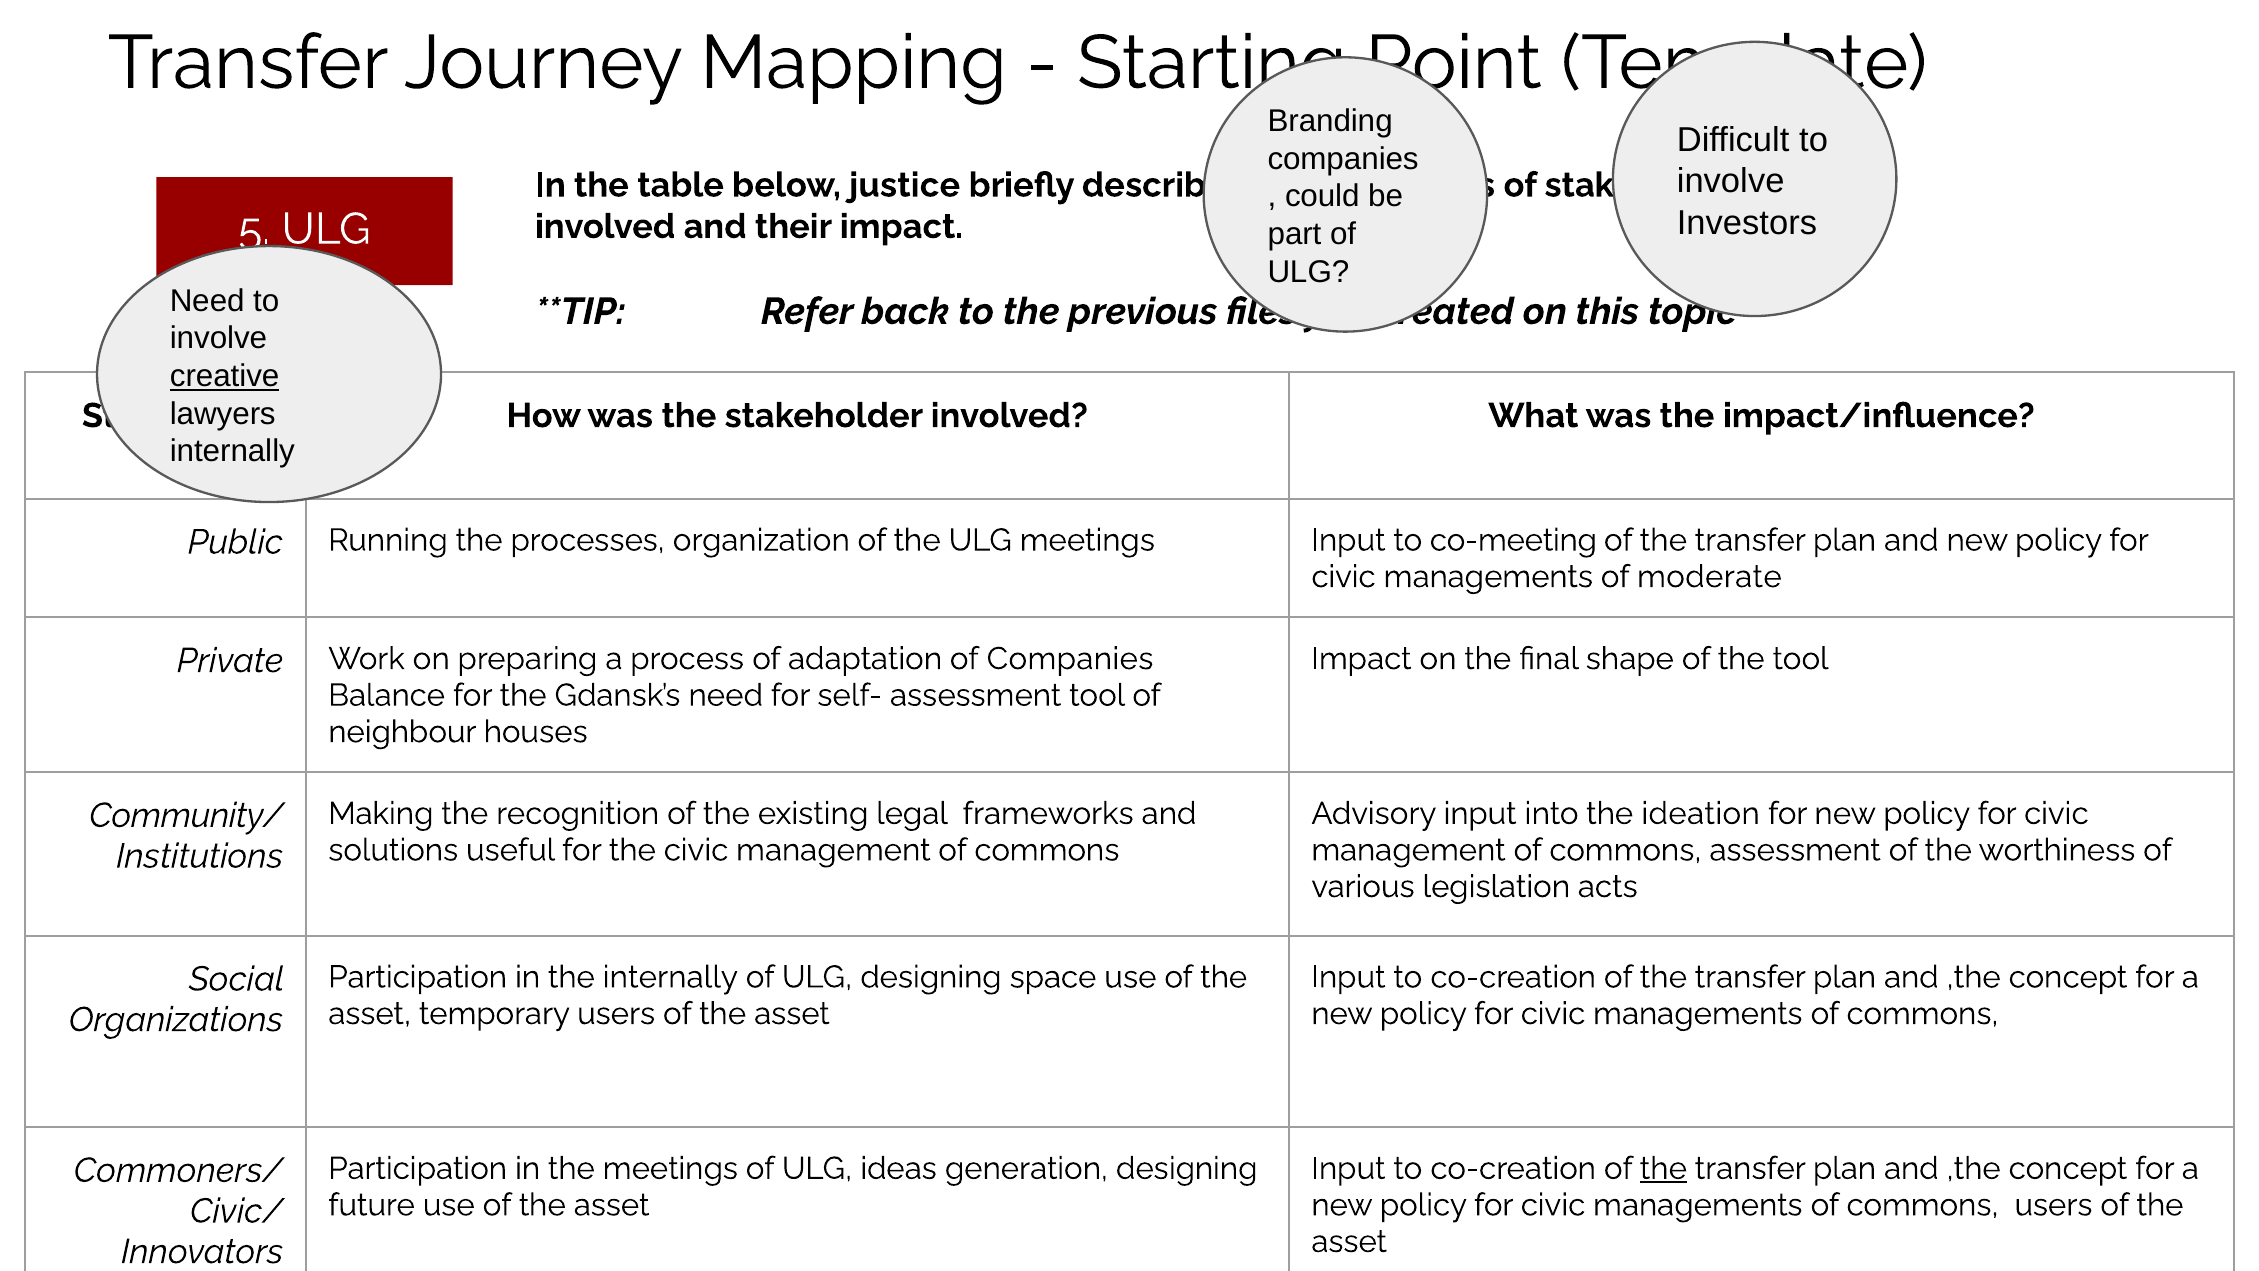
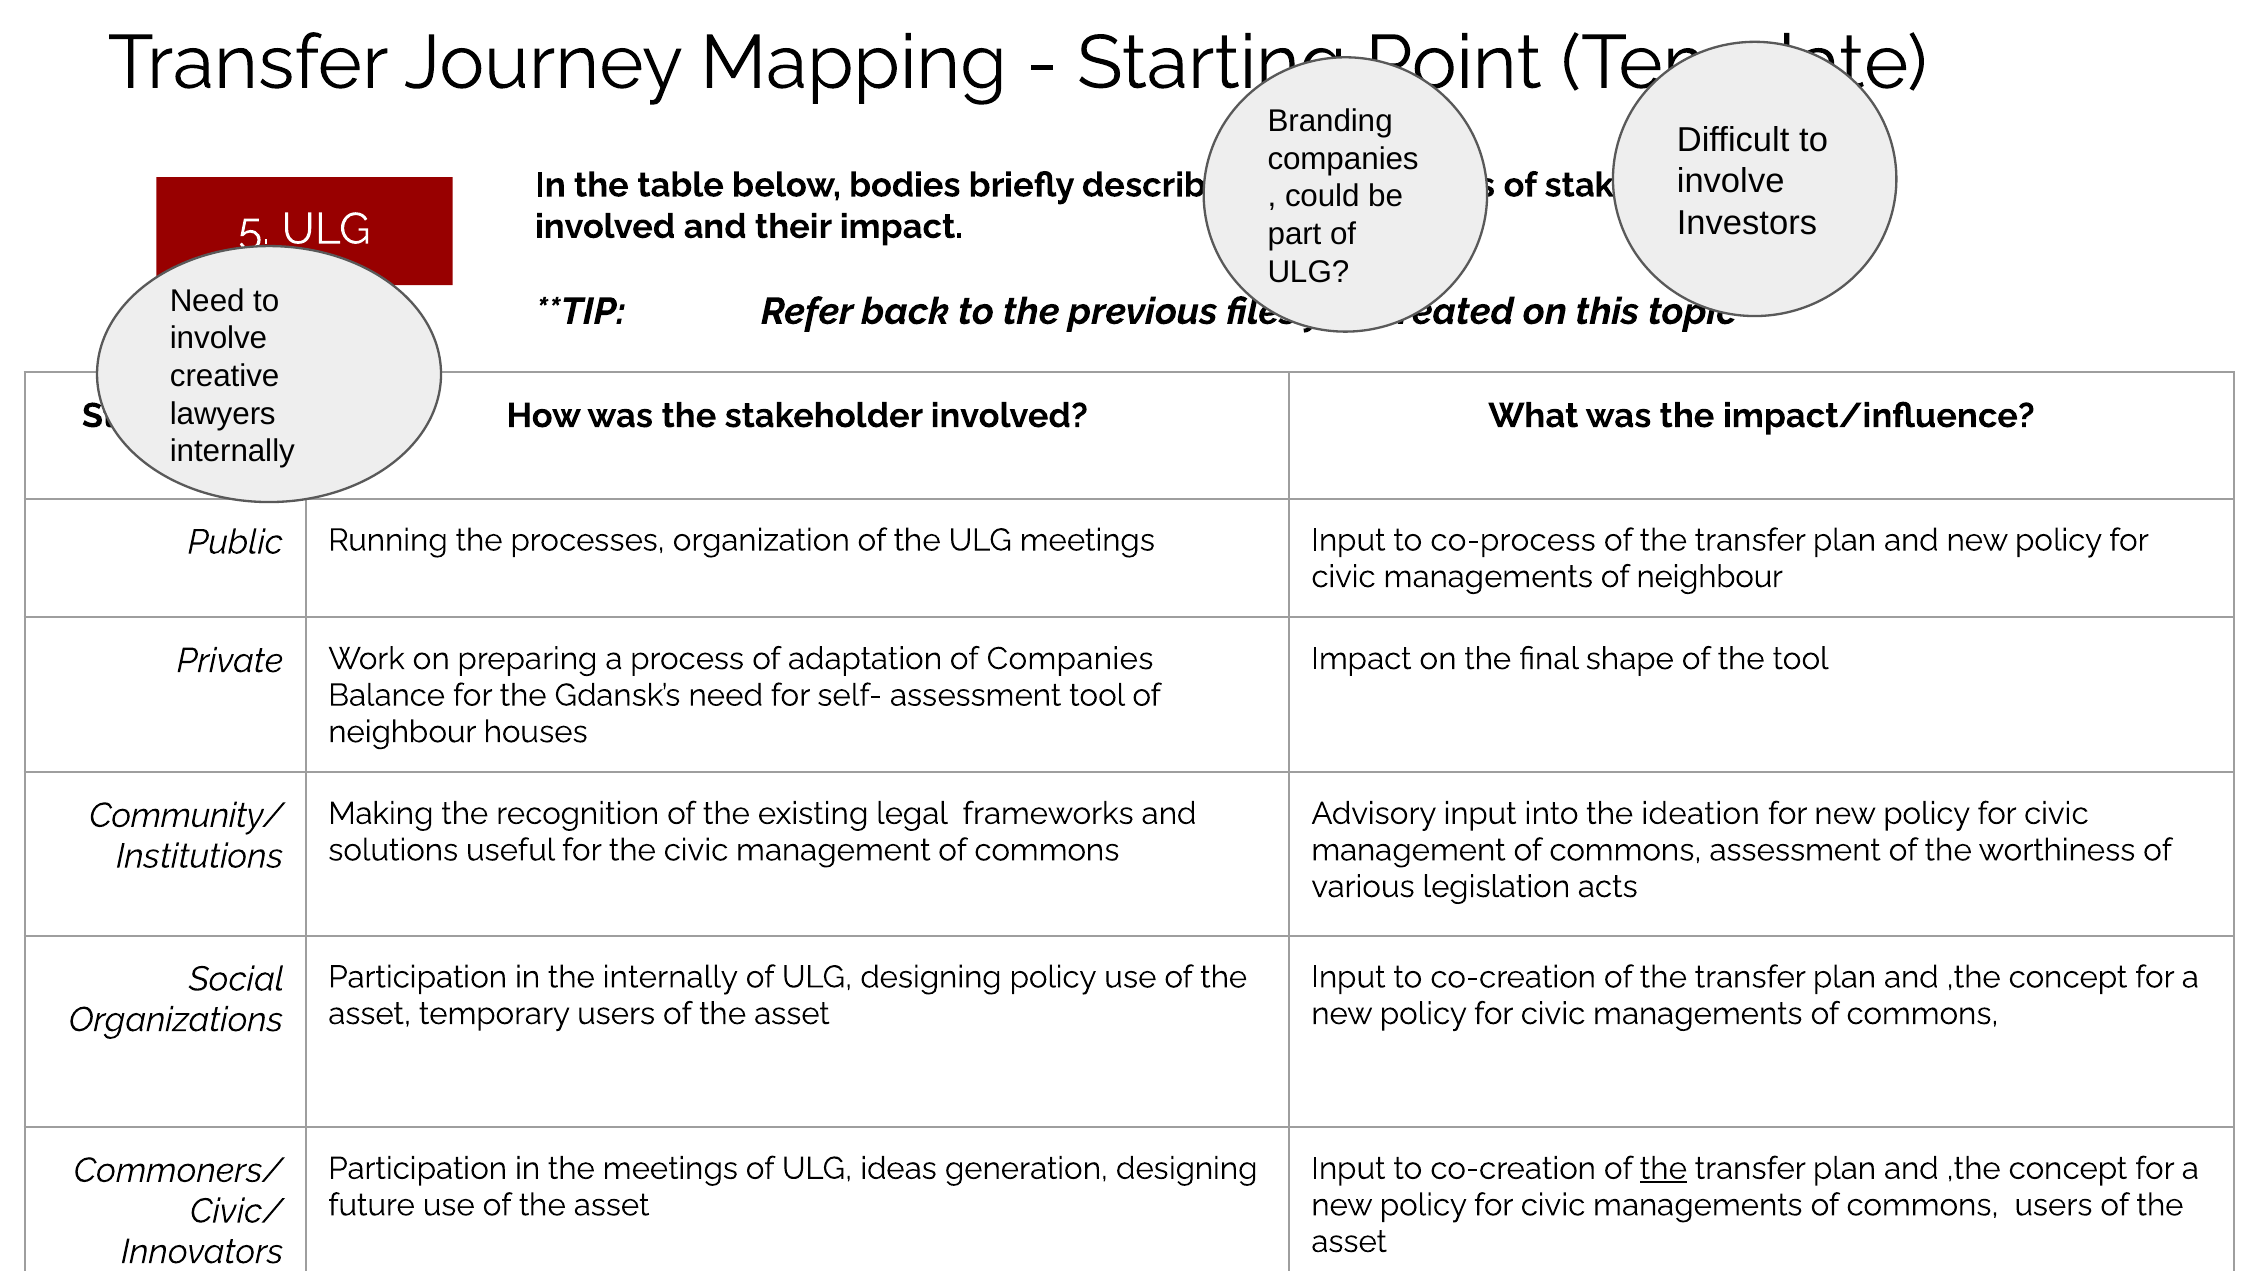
justice: justice -> bodies (905, 185)
creative underline: present -> none (225, 376)
co-meeting: co-meeting -> co-process (1513, 540)
managements of moderate: moderate -> neighbour (1710, 577)
designing space: space -> policy (1053, 977)
